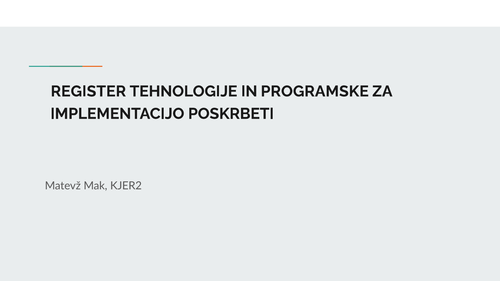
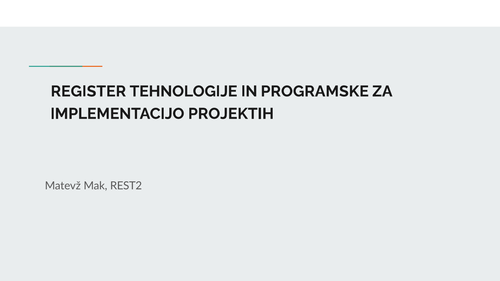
POSKRBETI: POSKRBETI -> PROJEKTIH (231, 114)
KJER2: KJER2 -> REST2 (126, 186)
